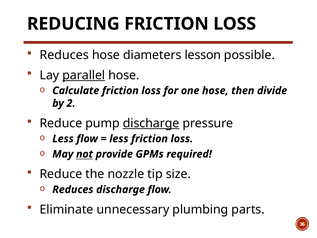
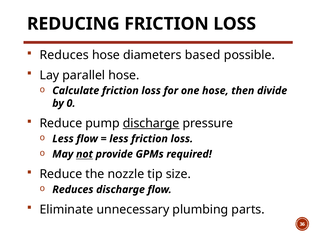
lesson: lesson -> based (203, 55)
parallel underline: present -> none (84, 75)
2: 2 -> 0 (71, 103)
